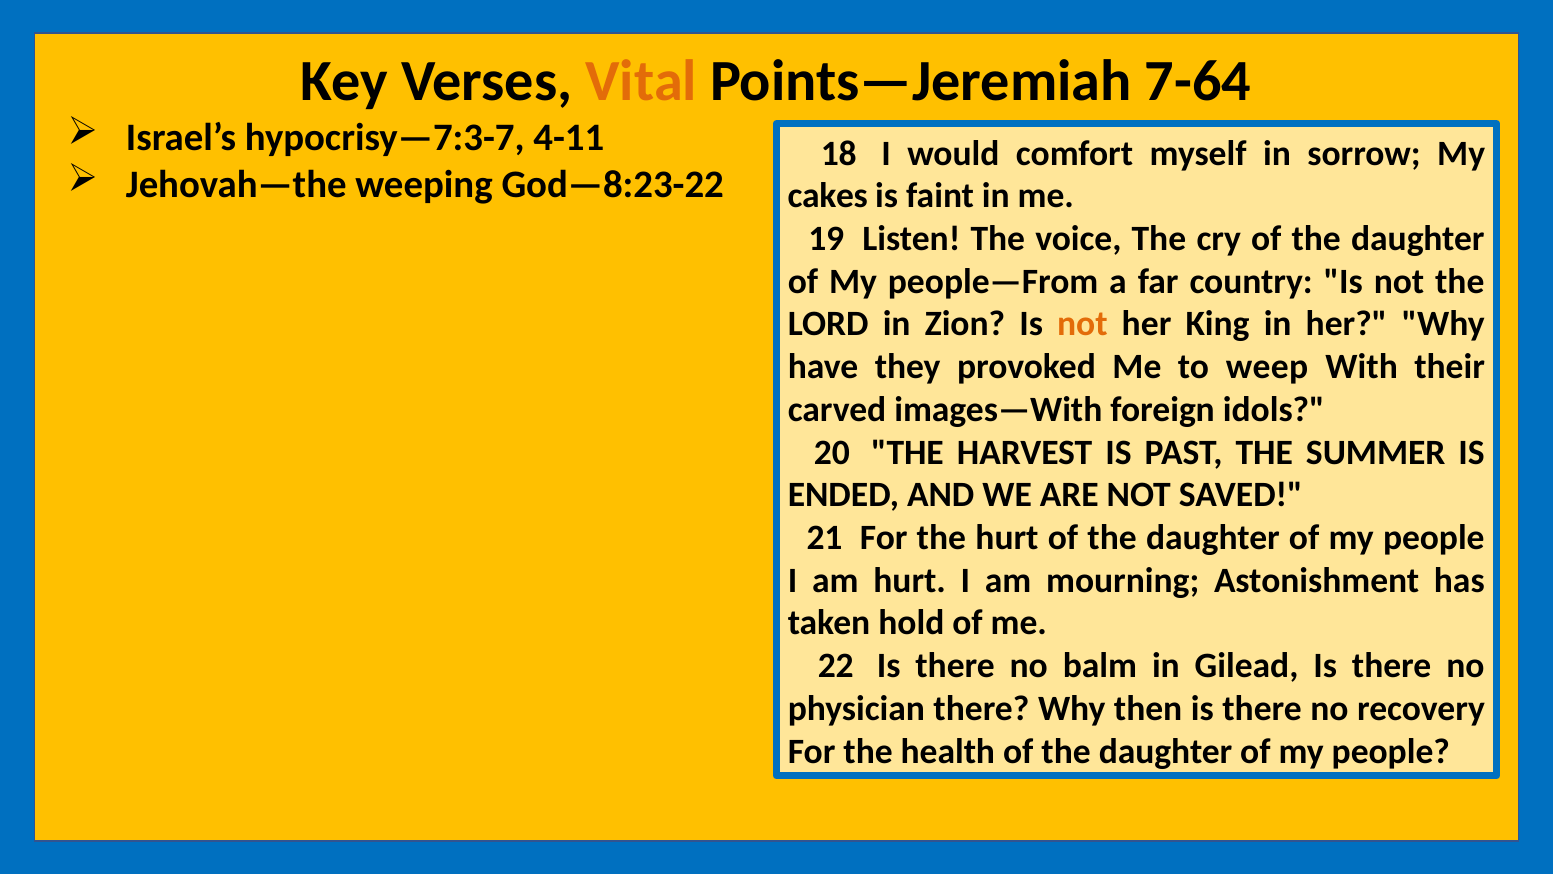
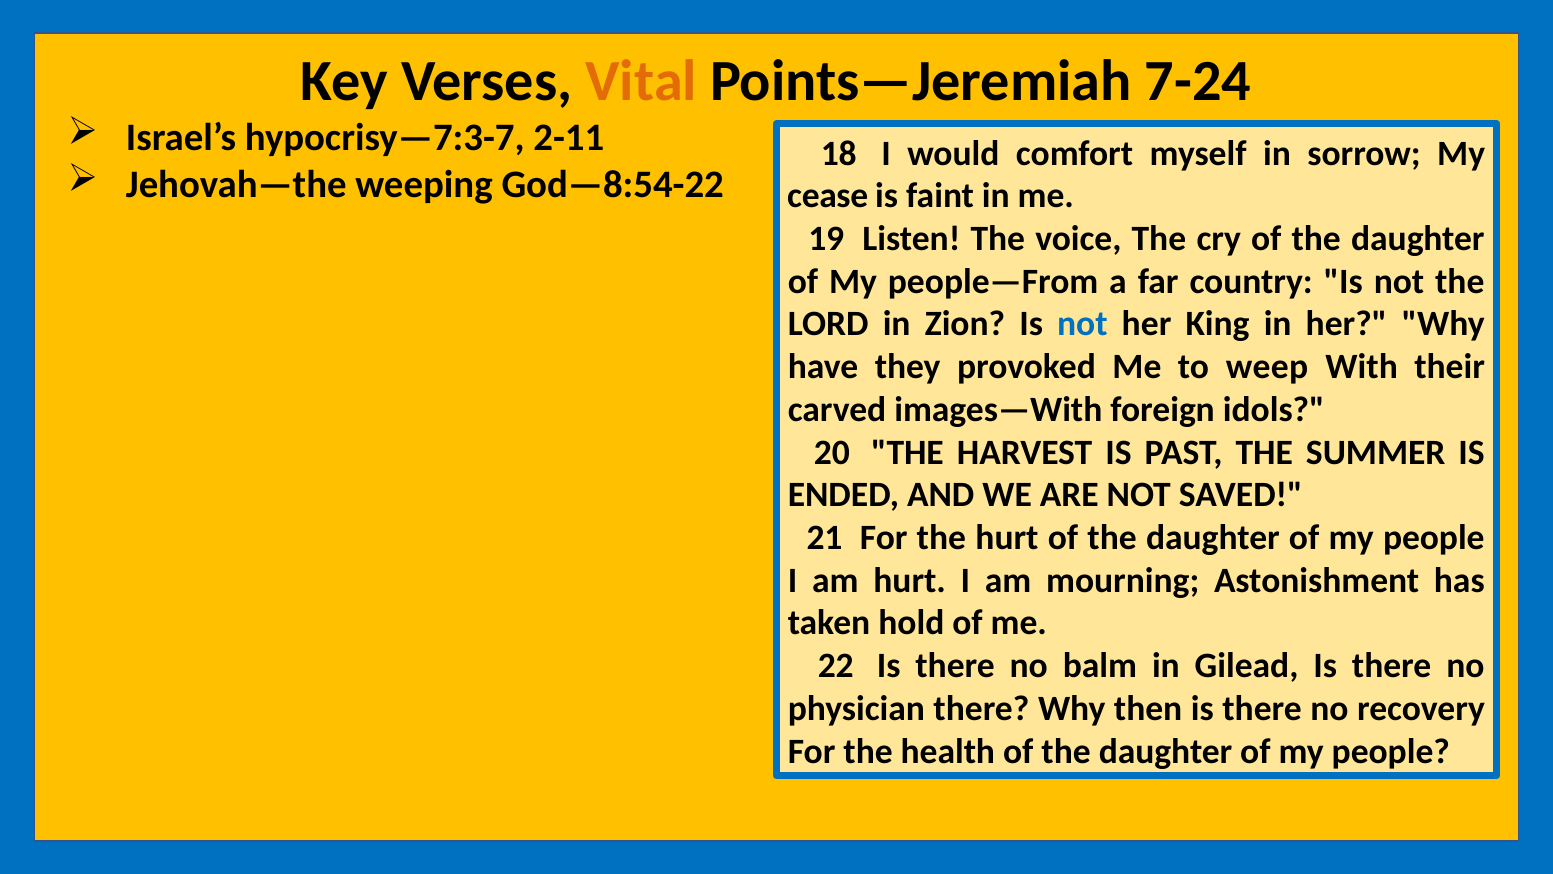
7-64: 7-64 -> 7-24 (1198, 81)
4-11: 4-11 -> 2-11 (569, 138)
God—8:23-22: God—8:23-22 -> God—8:54-22 (613, 185)
cakes: cakes -> cease (828, 196)
not colour: orange -> blue (1082, 324)
